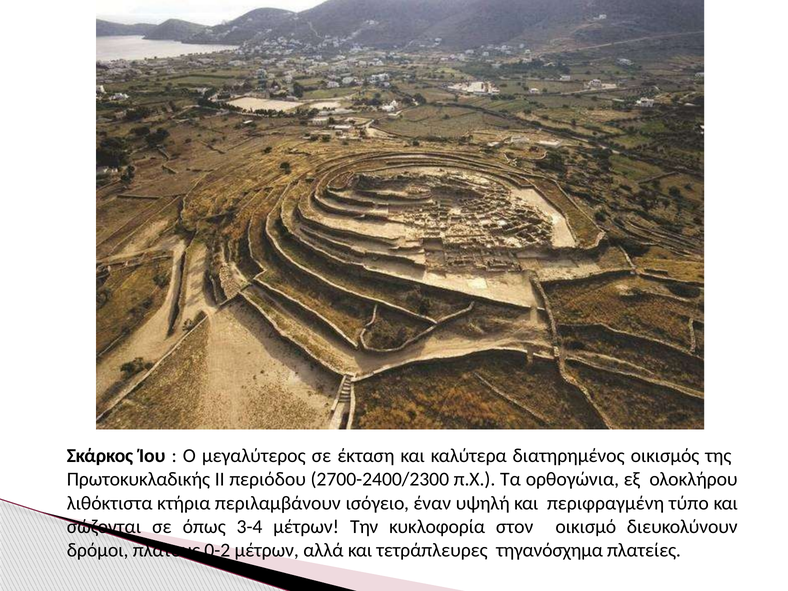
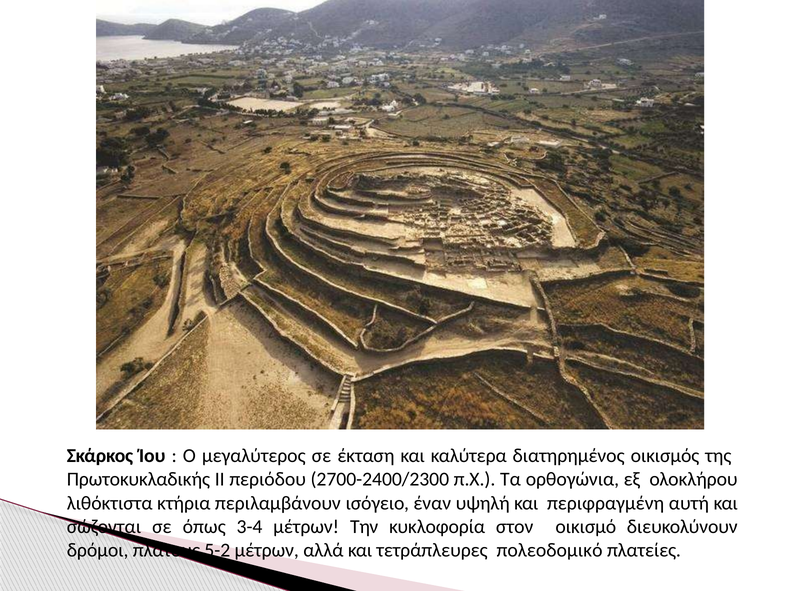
τύπο: τύπο -> αυτή (689, 503)
0-2: 0-2 -> 5-2 (217, 550)
τηγανόσχημα: τηγανόσχημα -> πολεοδομικό (550, 550)
